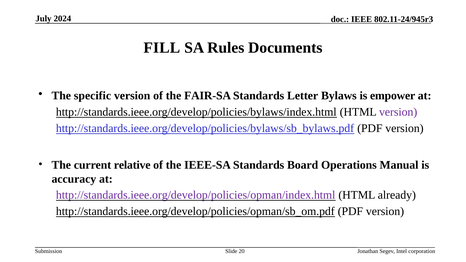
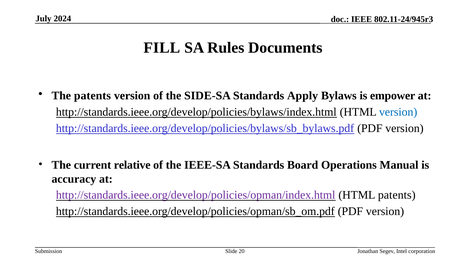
The specific: specific -> patents (92, 96)
FAIR-SA: FAIR-SA -> SIDE-SA (207, 96)
Letter: Letter -> Apply (303, 96)
version colour: purple -> blue (398, 112)
HTML already: already -> patents (397, 195)
